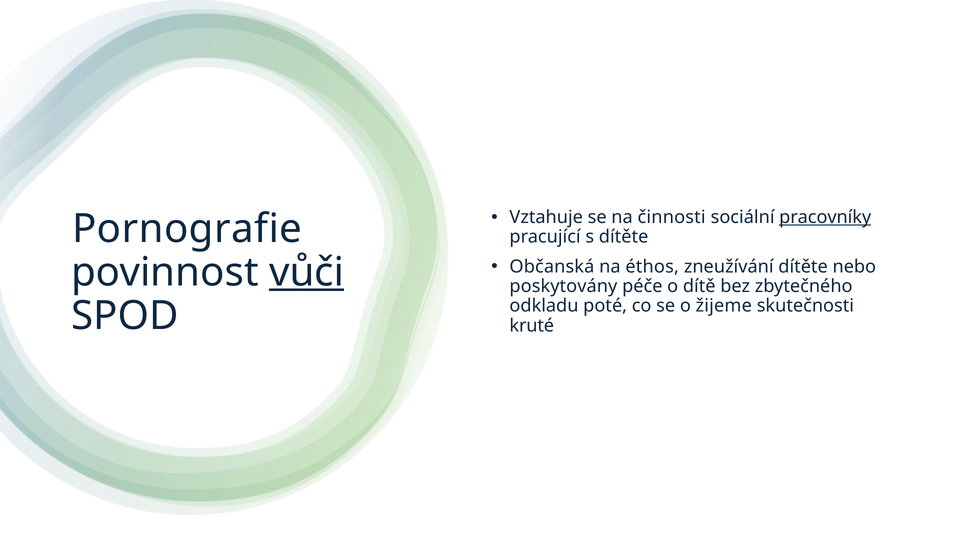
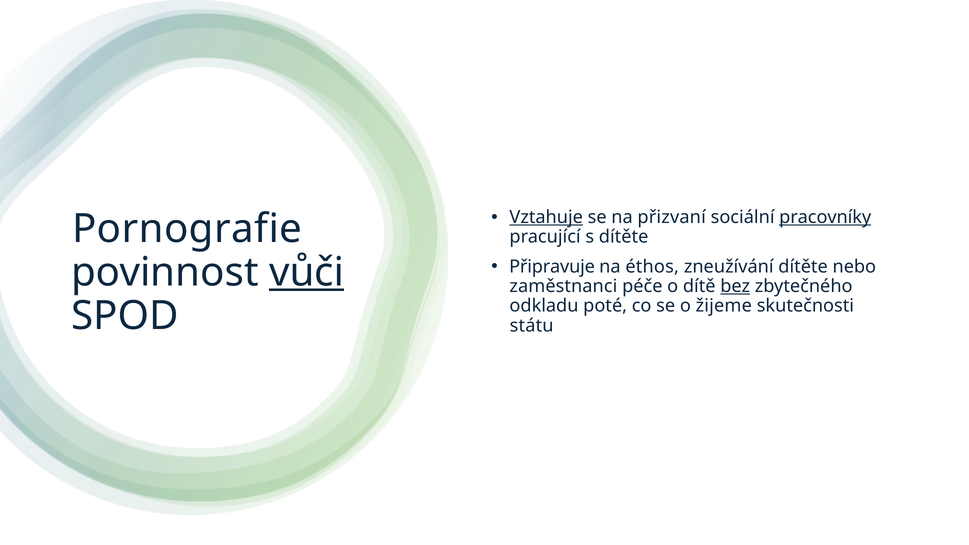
Vztahuje underline: none -> present (546, 217)
činnosti: činnosti -> přizvaní (672, 217)
Občanská: Občanská -> Připravuje (552, 267)
poskytovány: poskytovány -> zaměstnanci (563, 286)
bez underline: none -> present (735, 286)
kruté: kruté -> státu (532, 326)
